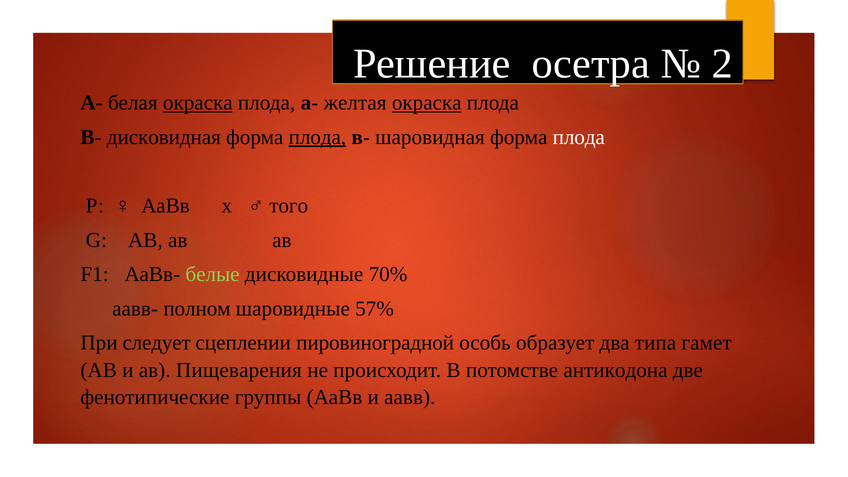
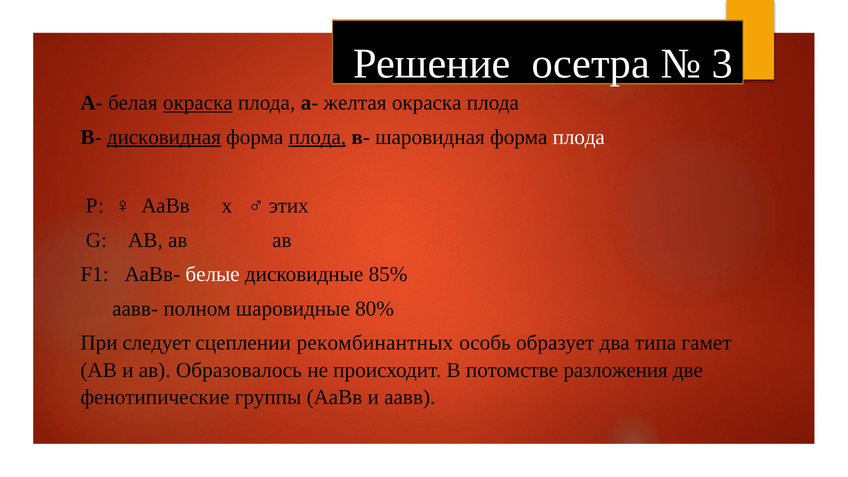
2: 2 -> 3 (722, 64)
окраска underline: present -> none (427, 103)
дисковидная underline: none -> present (164, 137)
того: того -> этих (289, 206)
белые colour: light green -> white (213, 274)
70%: 70% -> 85% (388, 274)
57%: 57% -> 80% (375, 309)
пировиноградной: пировиноградной -> рекомбинантных (375, 343)
Пищеварения: Пищеварения -> Образовалось (239, 370)
антикодона: антикодона -> разложения (616, 370)
